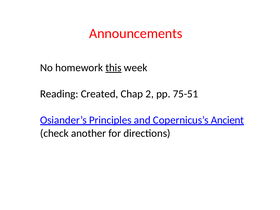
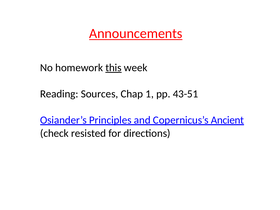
Announcements underline: none -> present (136, 34)
Created: Created -> Sources (100, 94)
2: 2 -> 1 (150, 94)
75-51: 75-51 -> 43-51 (185, 94)
another: another -> resisted (89, 133)
